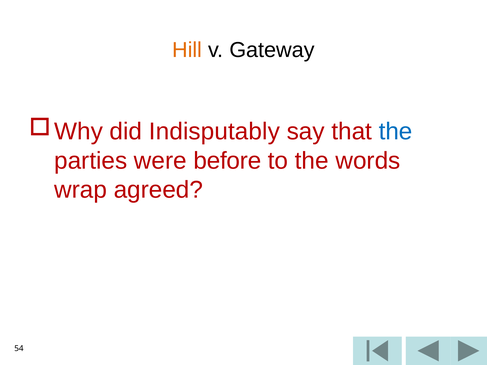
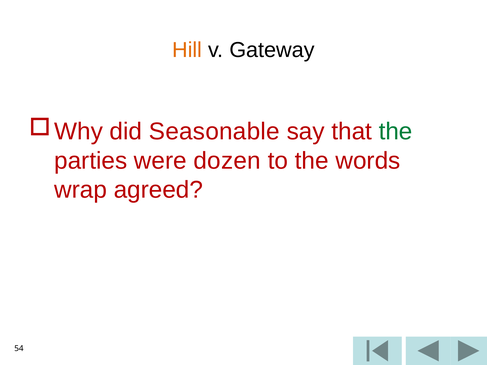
Indisputably: Indisputably -> Seasonable (214, 132)
the colour: blue -> green (396, 132)
before: before -> dozen (227, 161)
